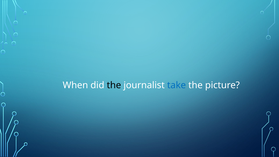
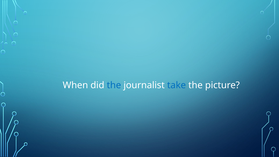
the colour: black -> blue (114, 85)
